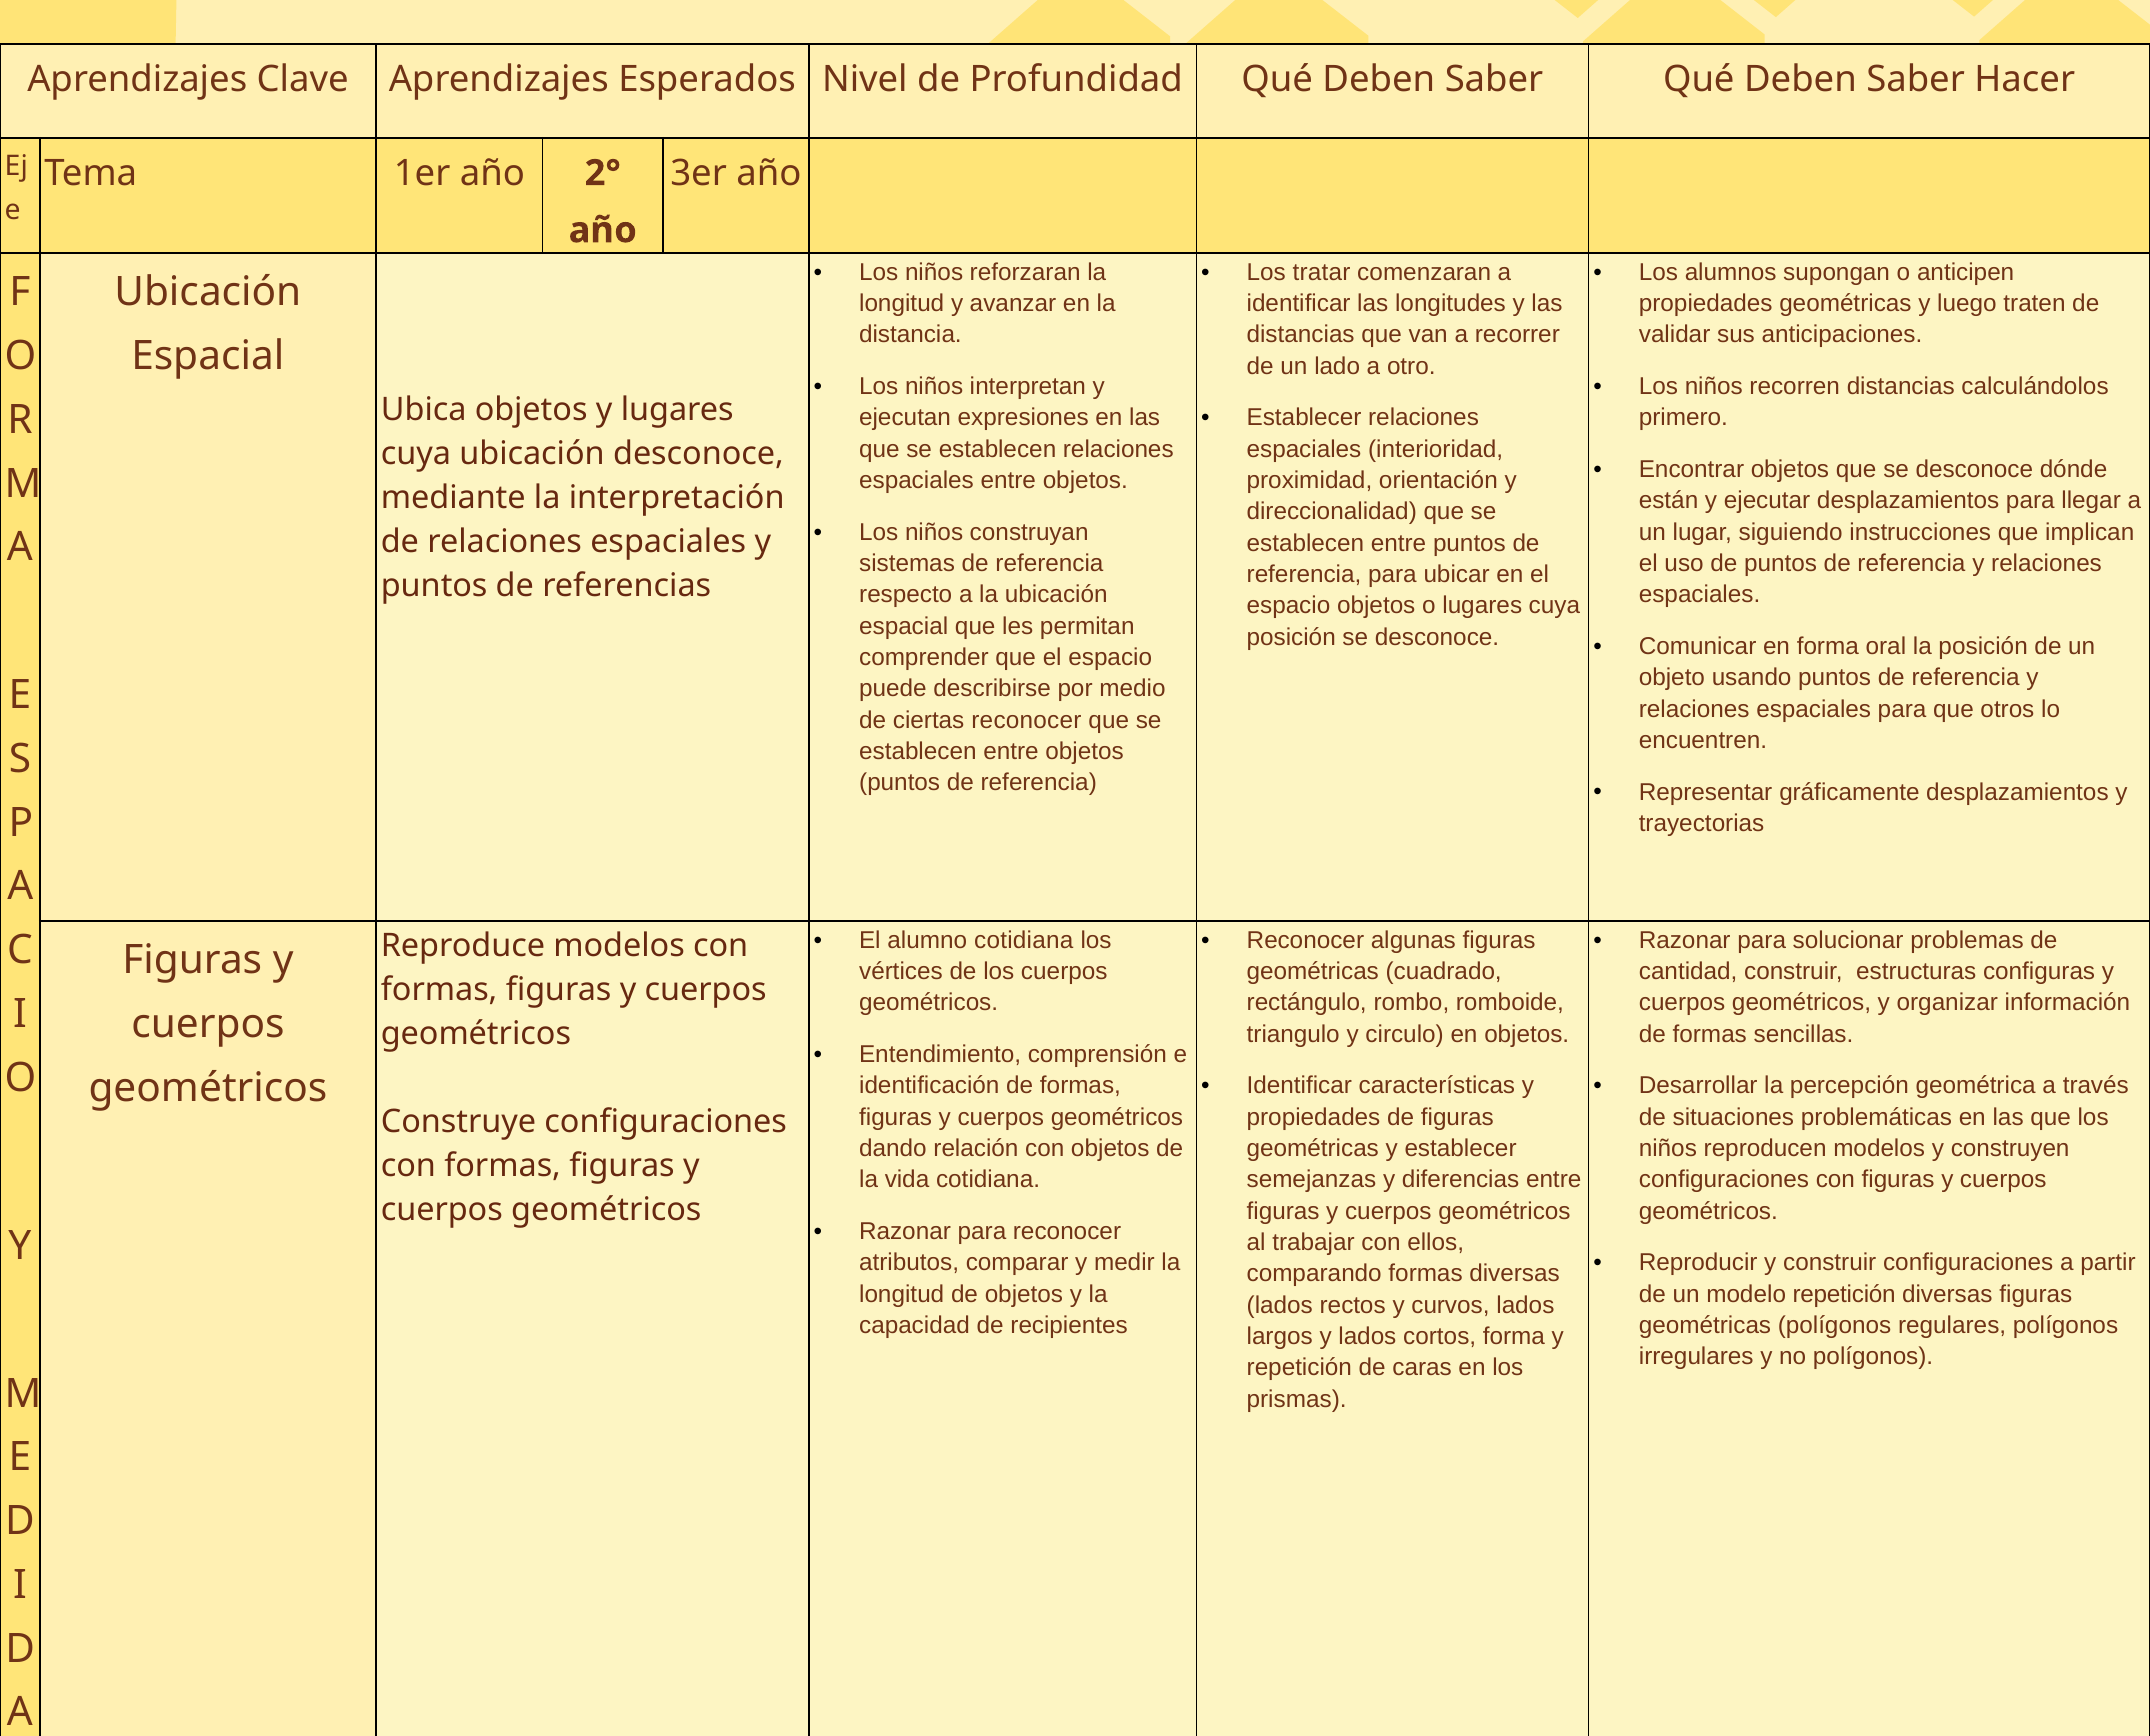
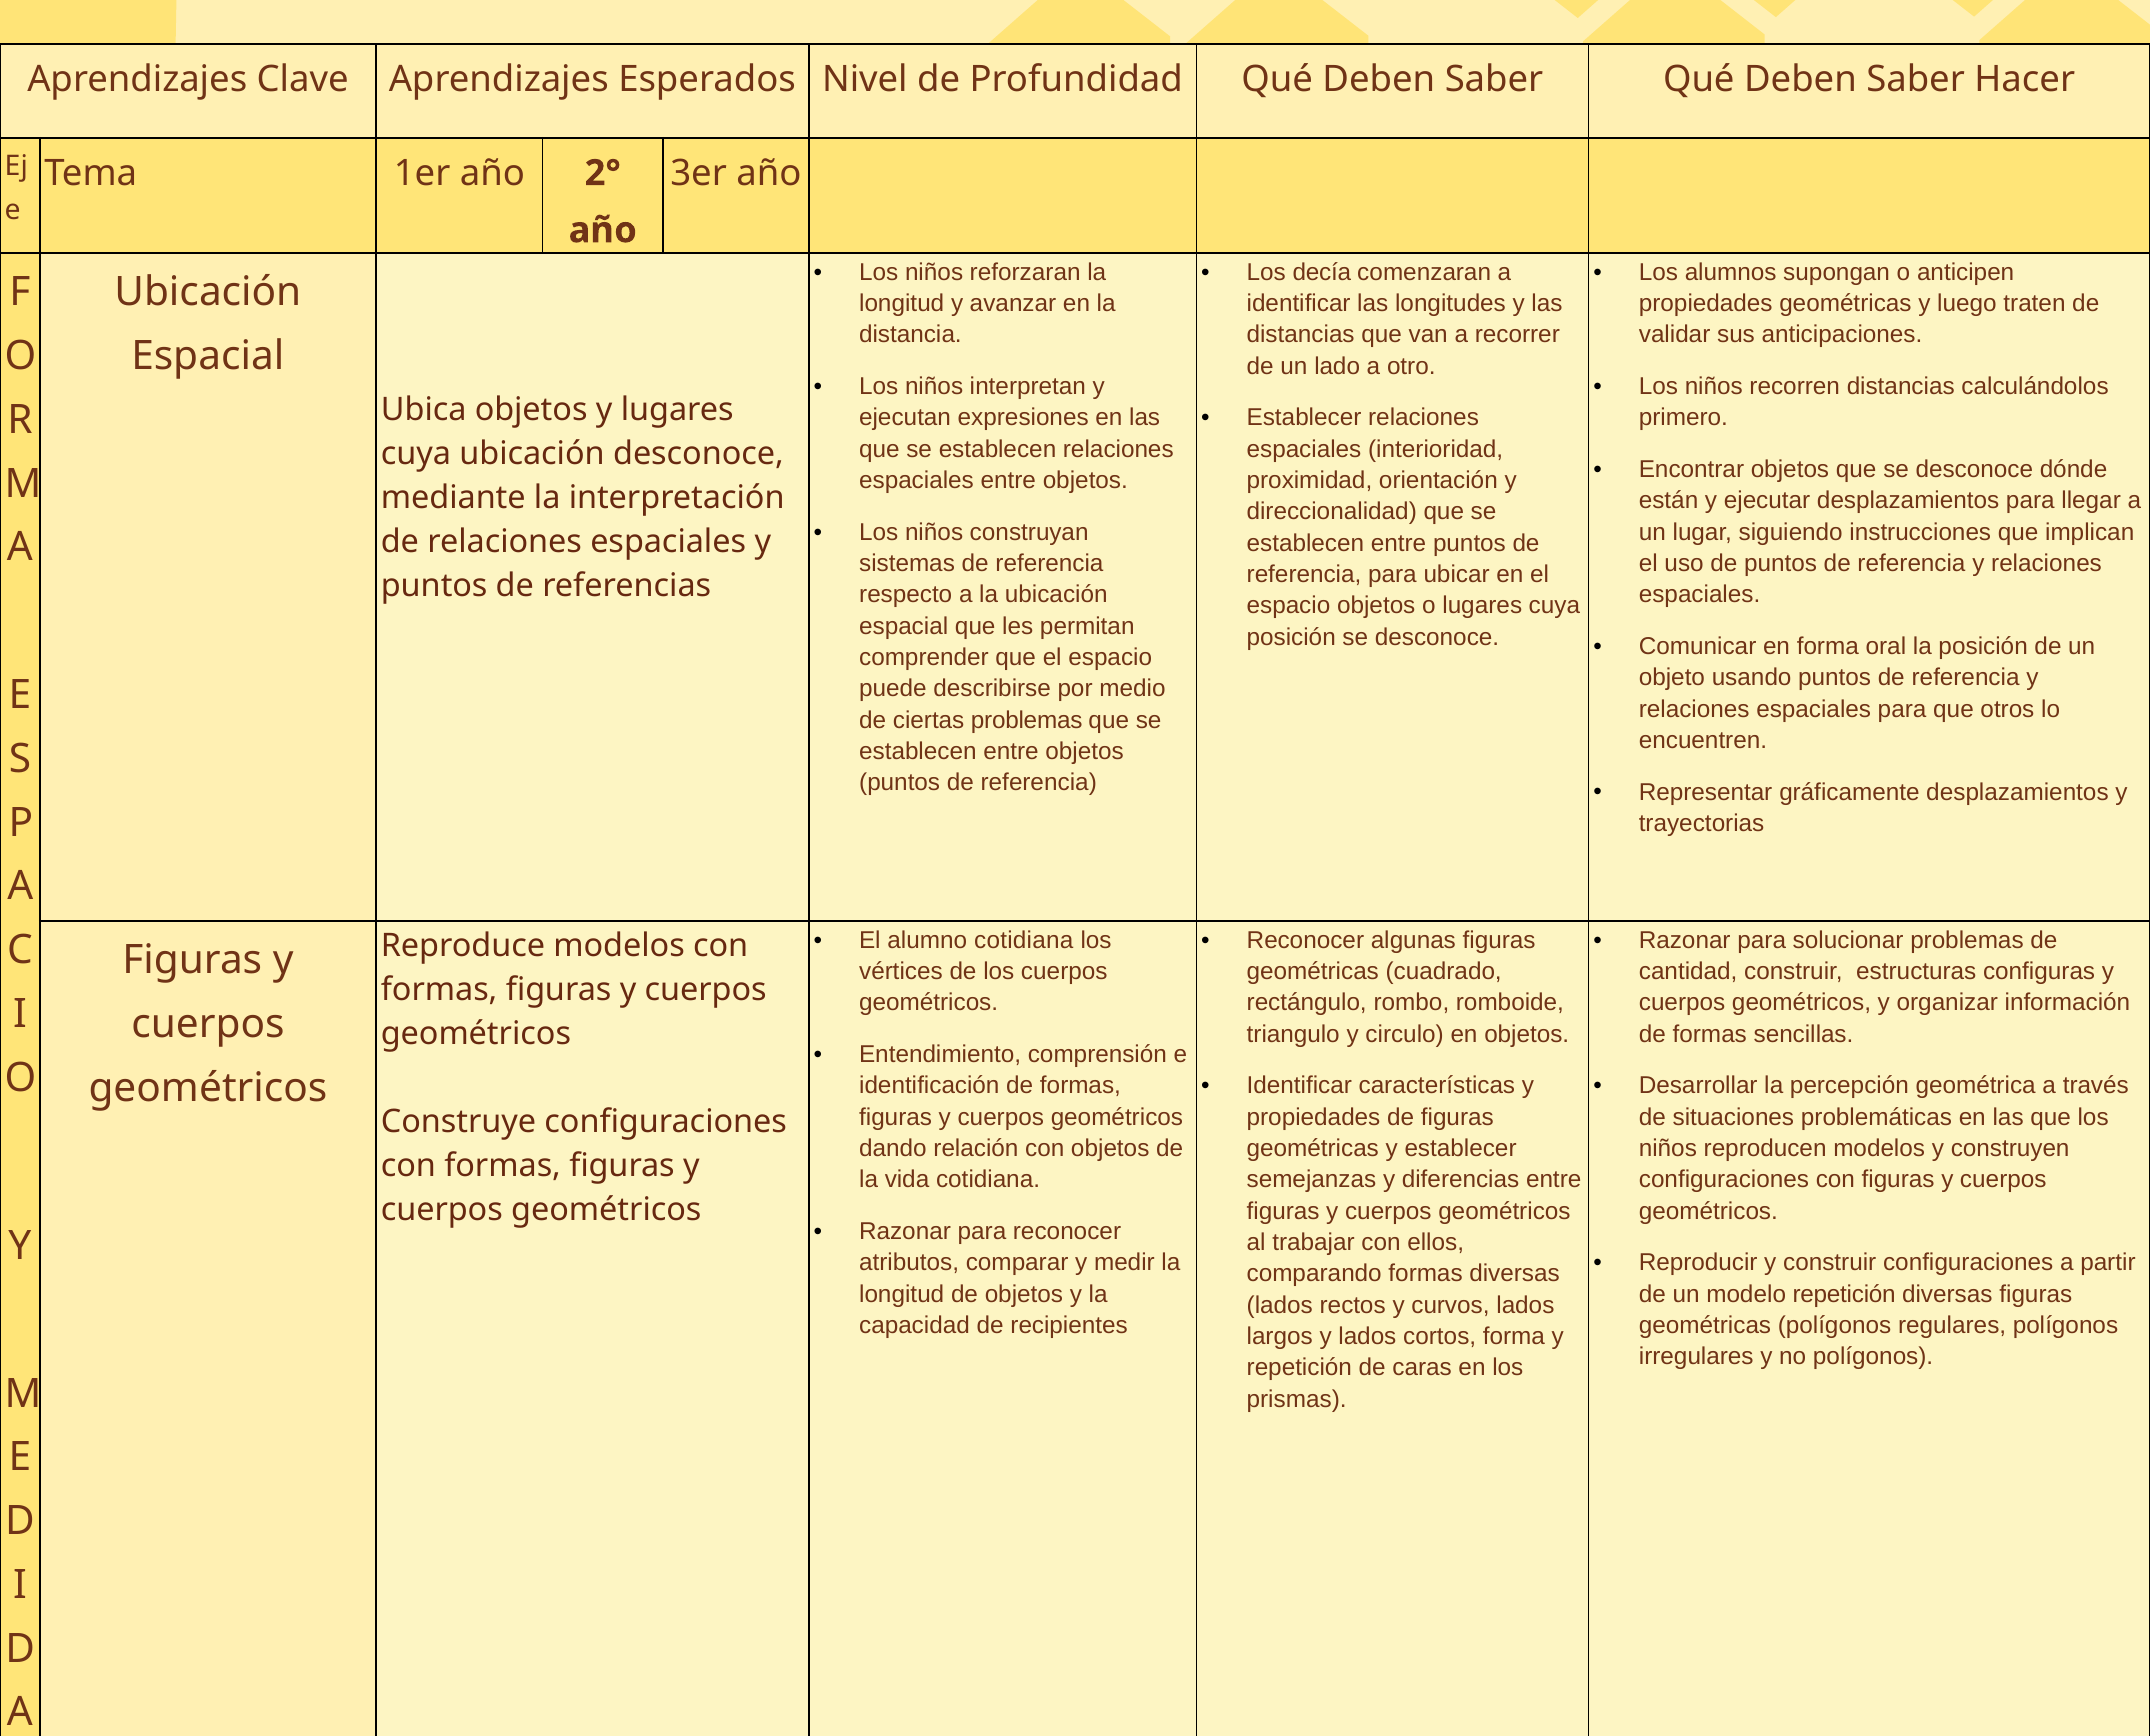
tratar: tratar -> decía (1322, 272)
ciertas reconocer: reconocer -> problemas (1027, 720)
